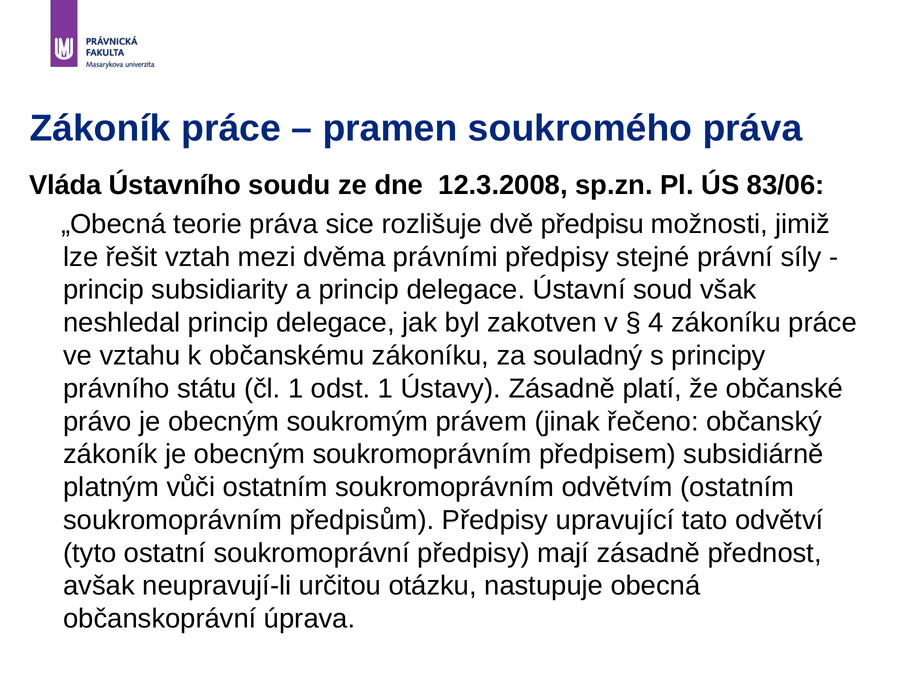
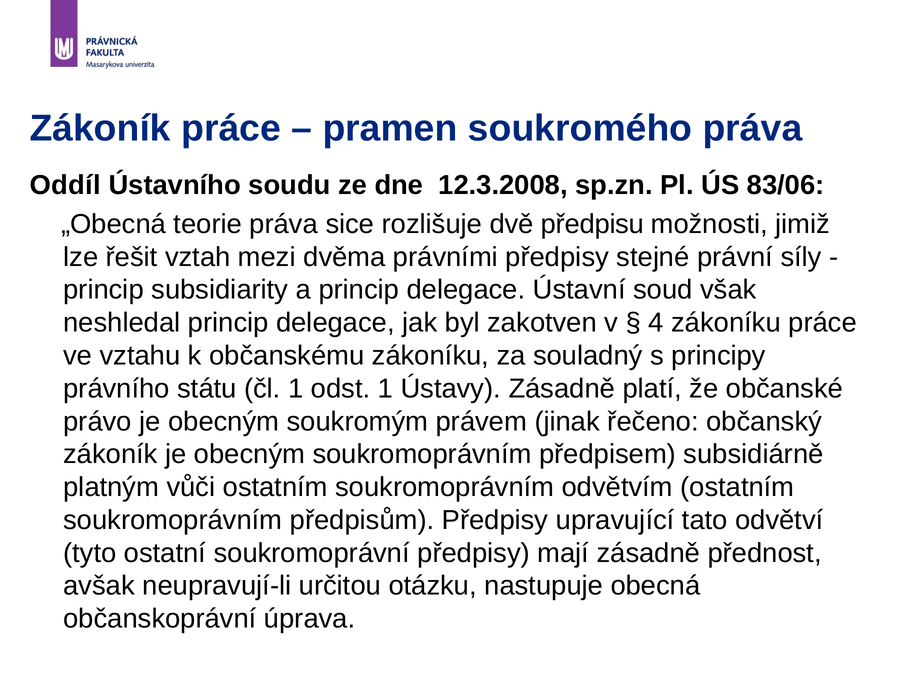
Vláda: Vláda -> Oddíl (65, 185)
